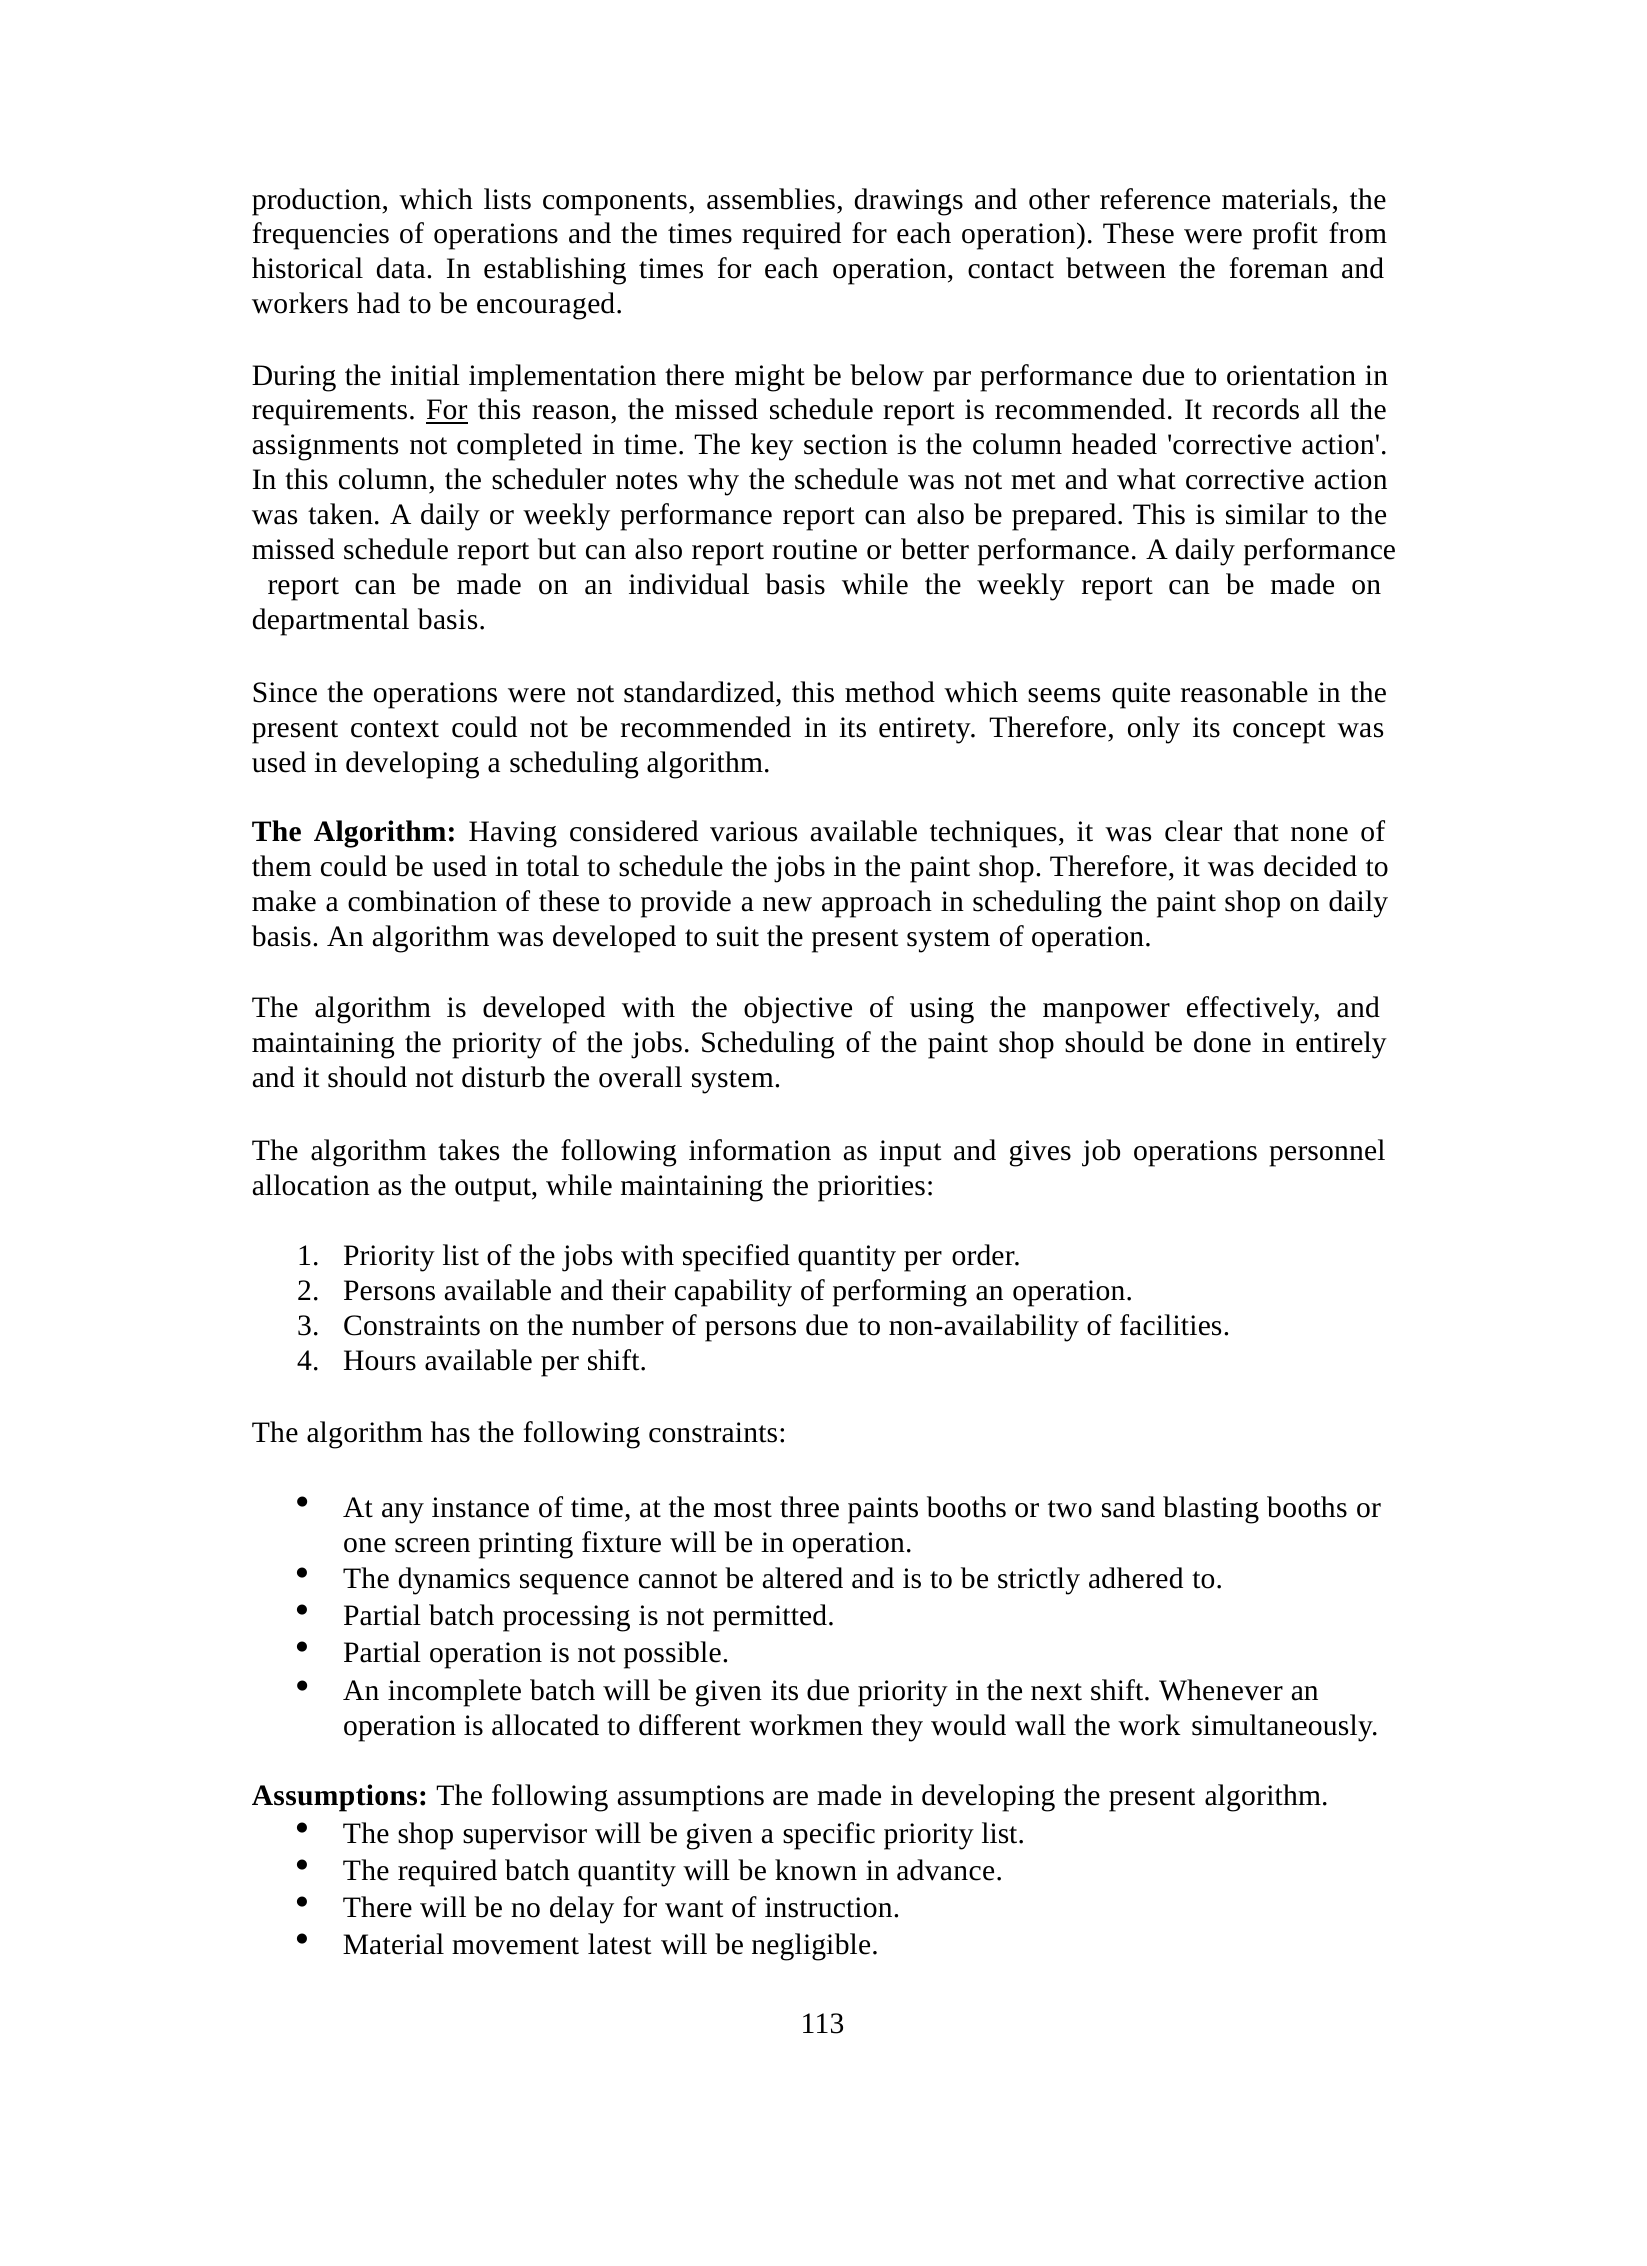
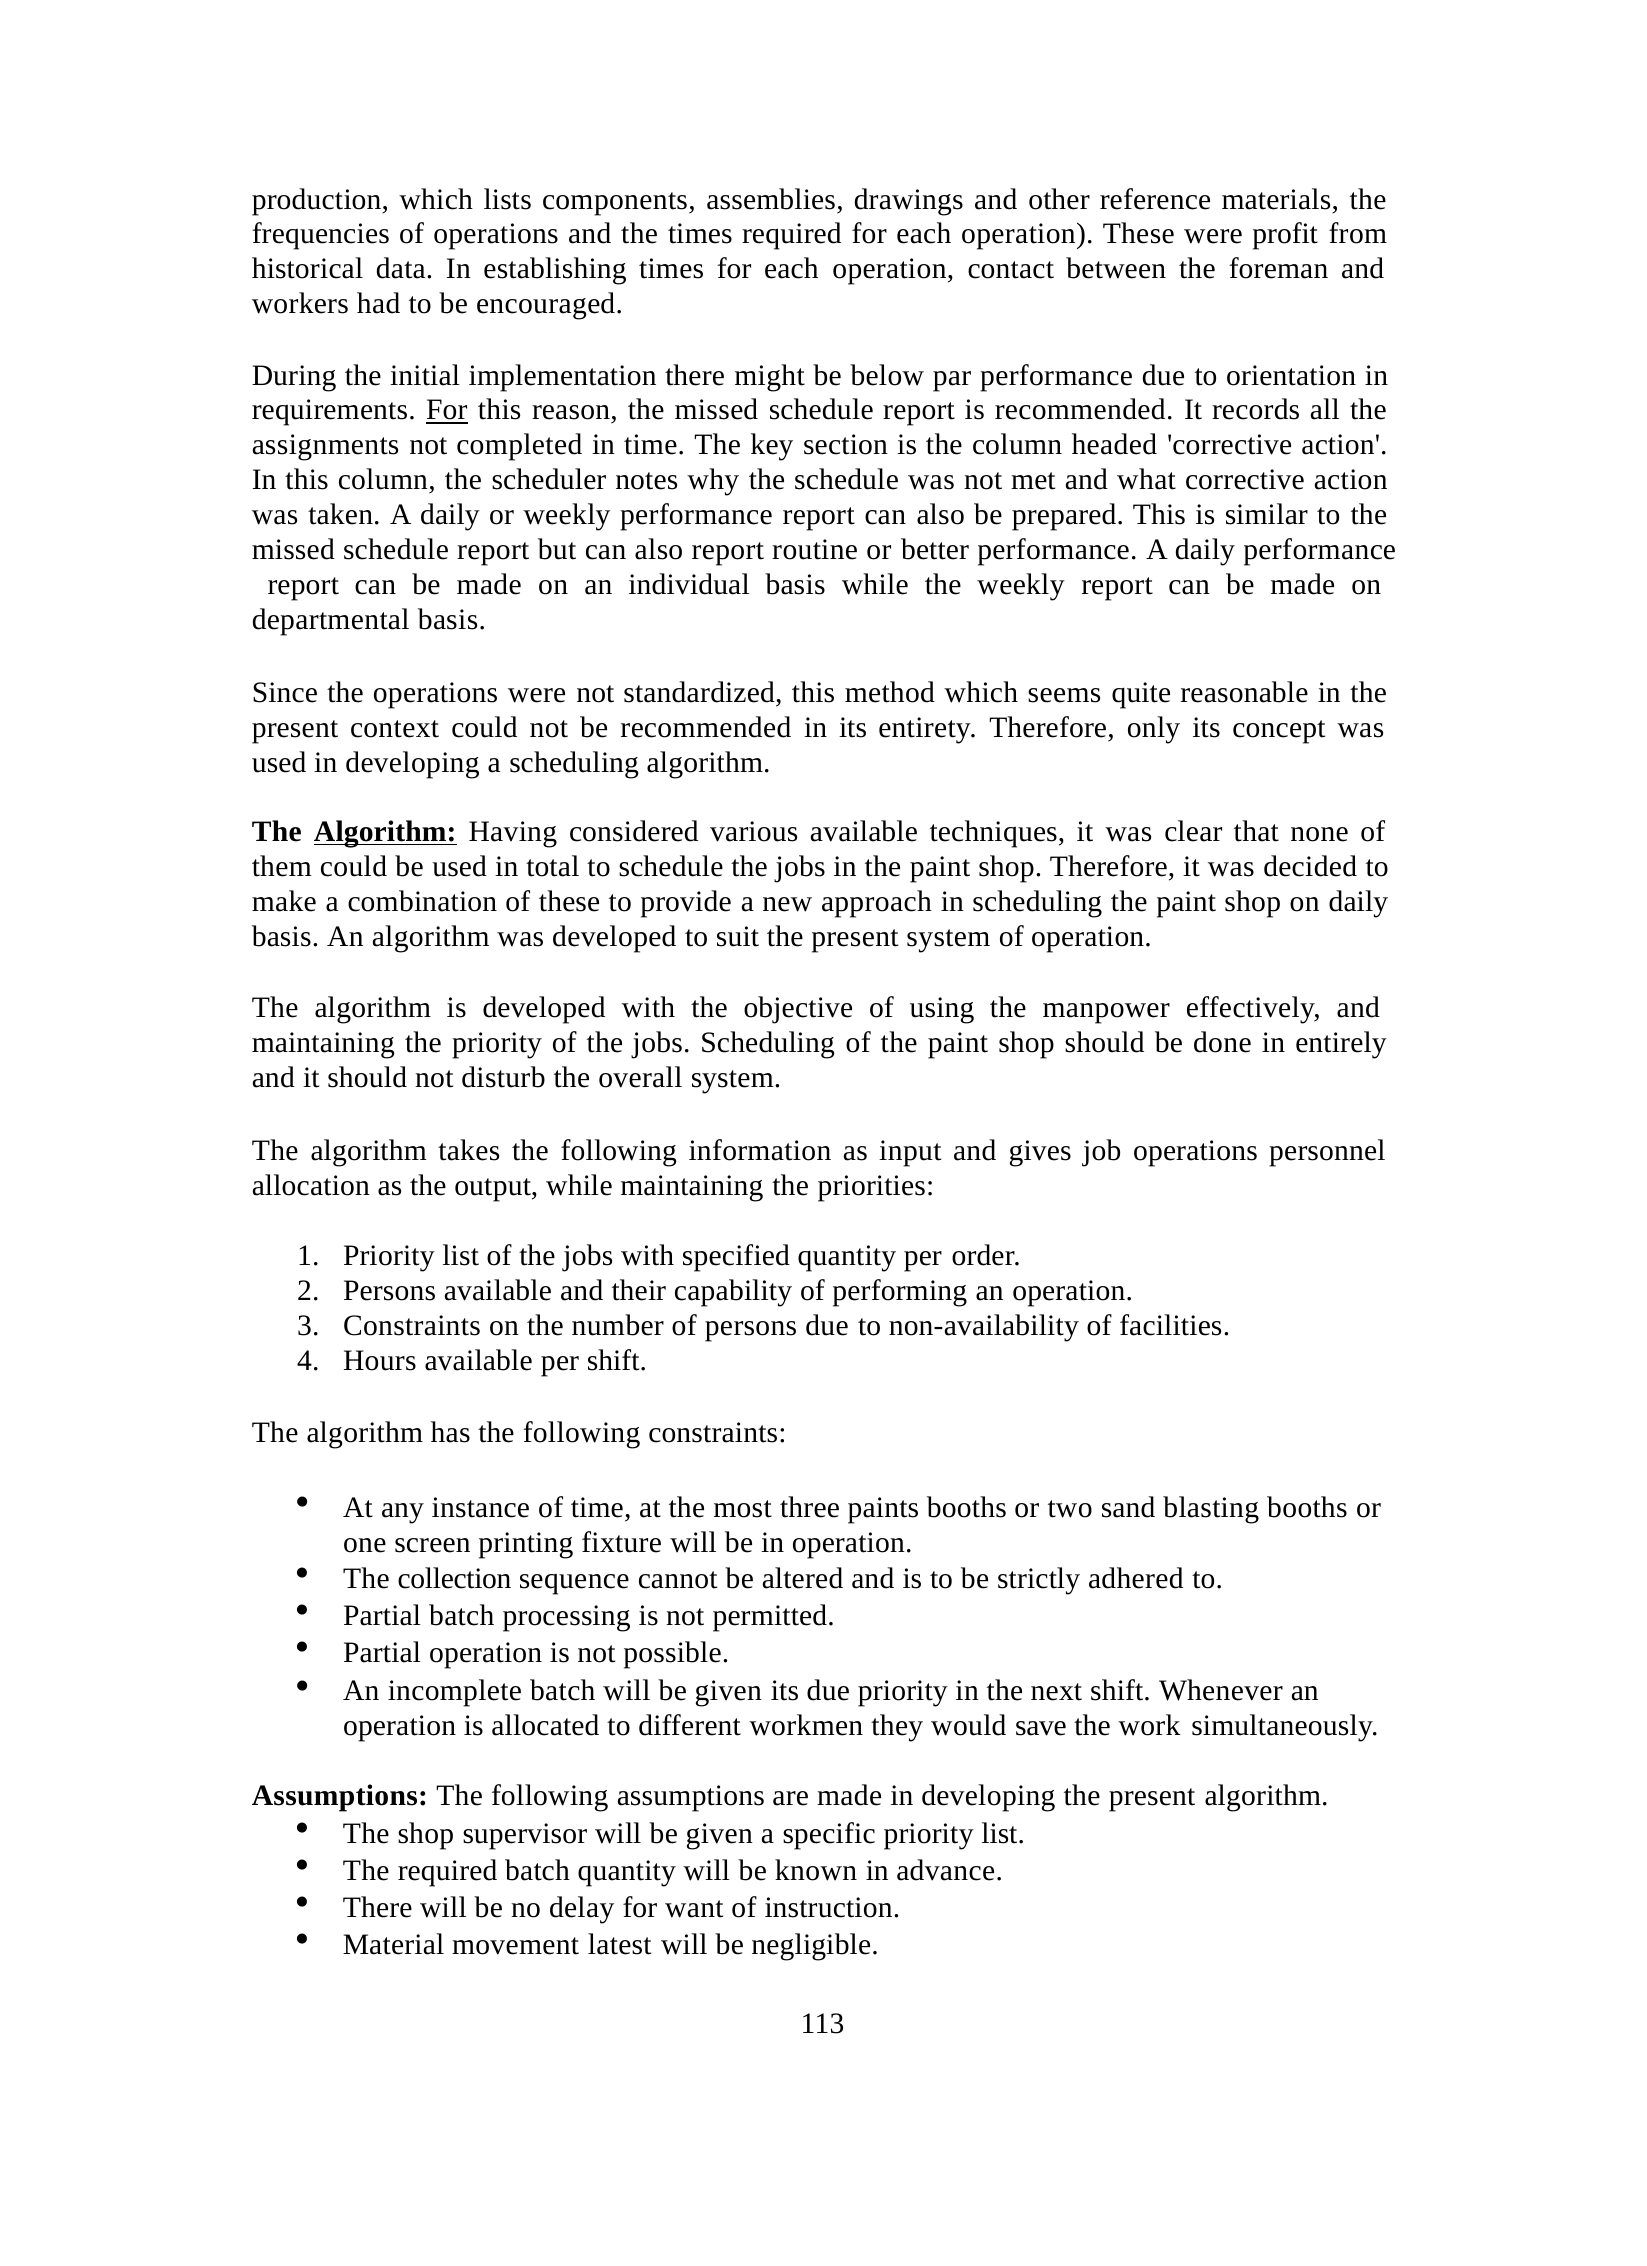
Algorithm underline: none -> present (385, 832)
dynamics: dynamics -> collection (455, 1579)
wall: wall -> save (1041, 1726)
